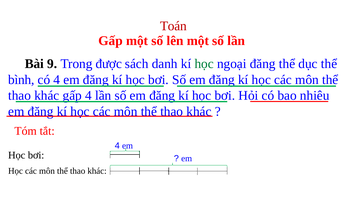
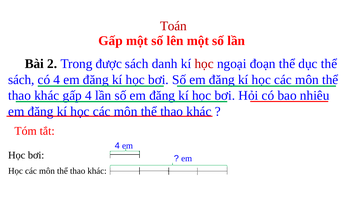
9: 9 -> 2 (52, 64)
học colour: green -> red (204, 64)
ngoại đăng: đăng -> đoạn (263, 64)
bình: bình -> sách (21, 80)
